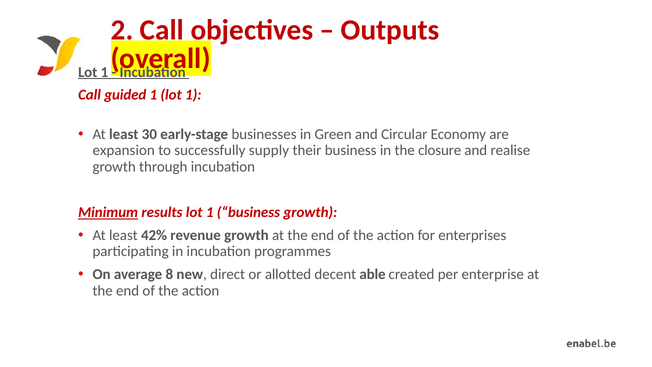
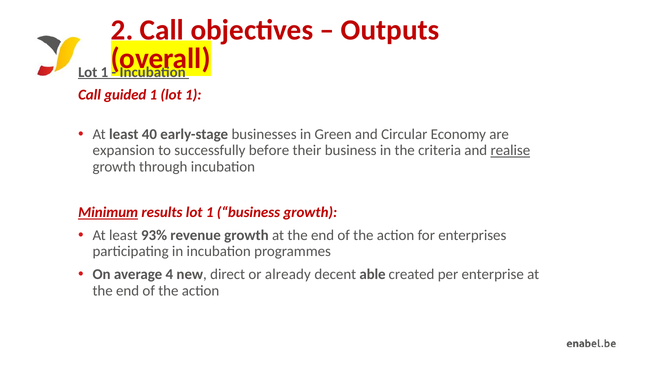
30: 30 -> 40 (149, 134)
supply: supply -> before (269, 150)
closure: closure -> criteria (440, 150)
realise underline: none -> present (510, 150)
42%: 42% -> 93% (154, 235)
8: 8 -> 4 (169, 274)
allotted: allotted -> already (288, 274)
